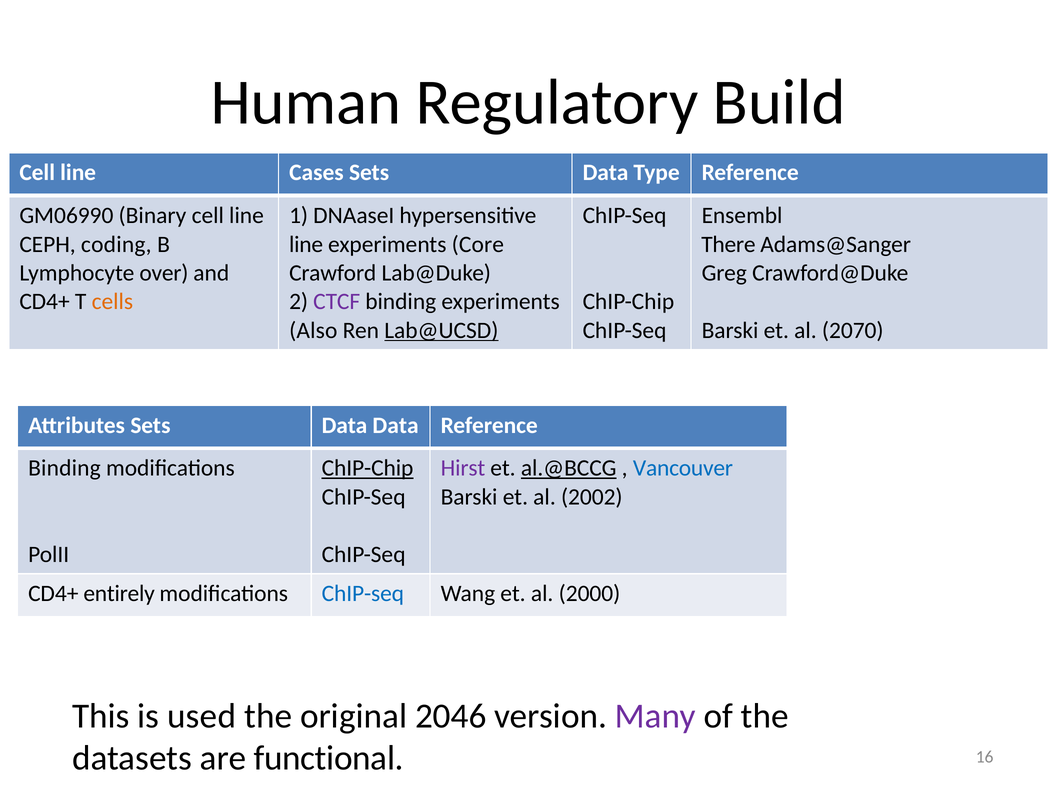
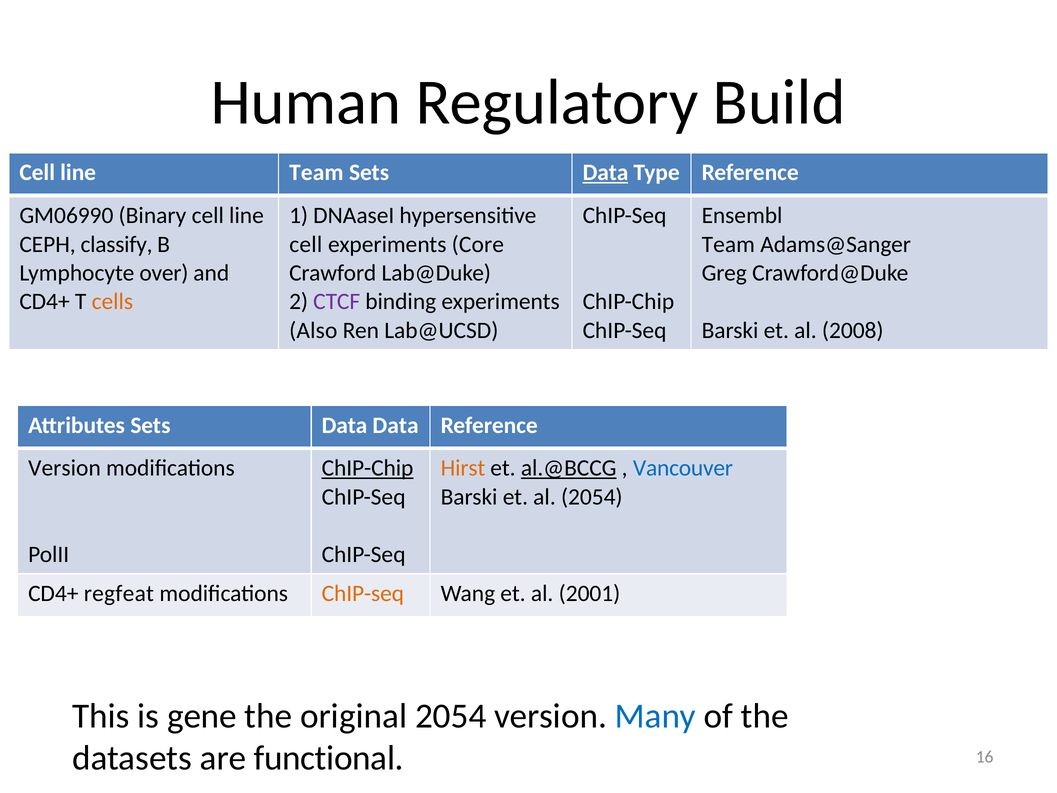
line Cases: Cases -> Team (316, 173)
Data underline: none -> present (606, 173)
coding: coding -> classify (117, 244)
line: line -> cell (306, 244)
There: There -> Team (728, 244)
Lab@UCSD underline: present -> none (441, 330)
2070: 2070 -> 2008 (853, 330)
Binding: Binding -> Version (65, 468)
Hirst colour: purple -> orange (463, 468)
al 2002: 2002 -> 2054 (592, 497)
entirely: entirely -> regfeat (119, 593)
ChIP-seq colour: blue -> orange (363, 593)
2000: 2000 -> 2001 (590, 593)
used: used -> gene (202, 716)
original 2046: 2046 -> 2054 (451, 716)
Many colour: purple -> blue (655, 716)
